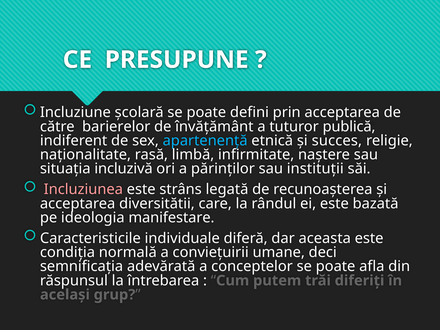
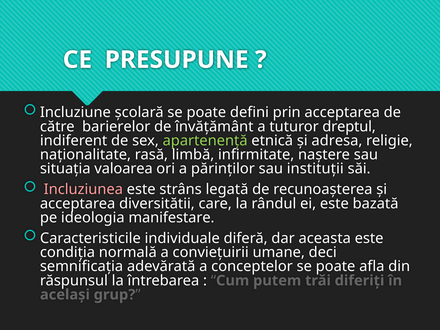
publică: publică -> dreptul (349, 127)
apartenenţă colour: light blue -> light green (205, 141)
succes: succes -> adresa (337, 141)
incluzivă: incluzivă -> valoarea (124, 169)
